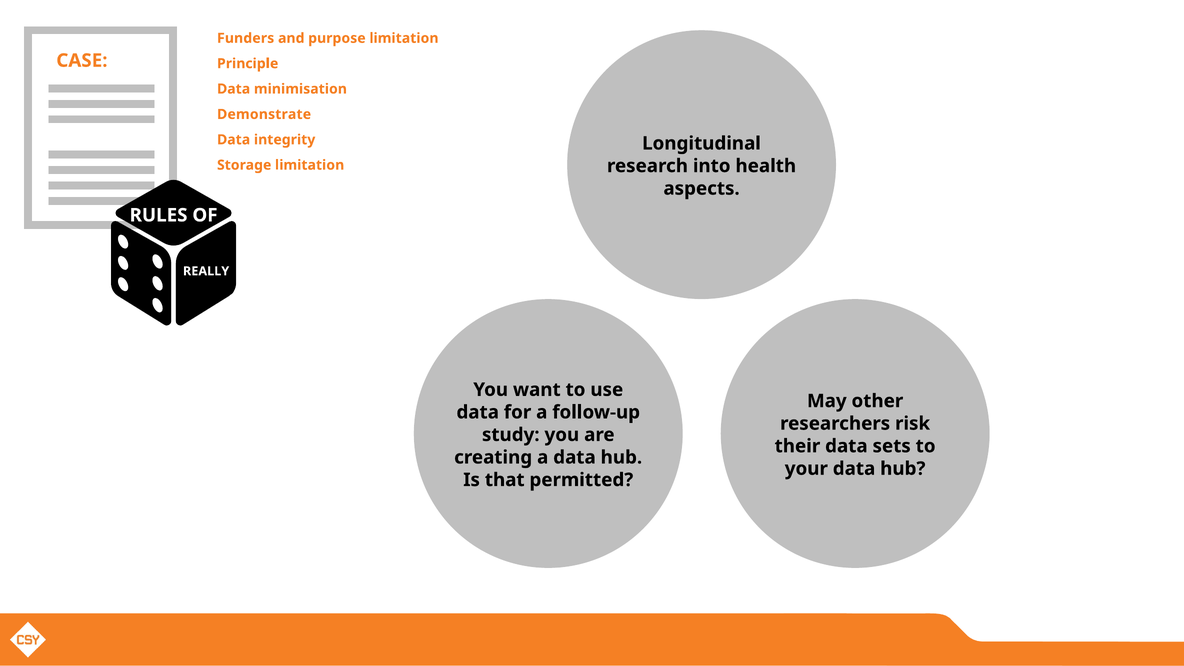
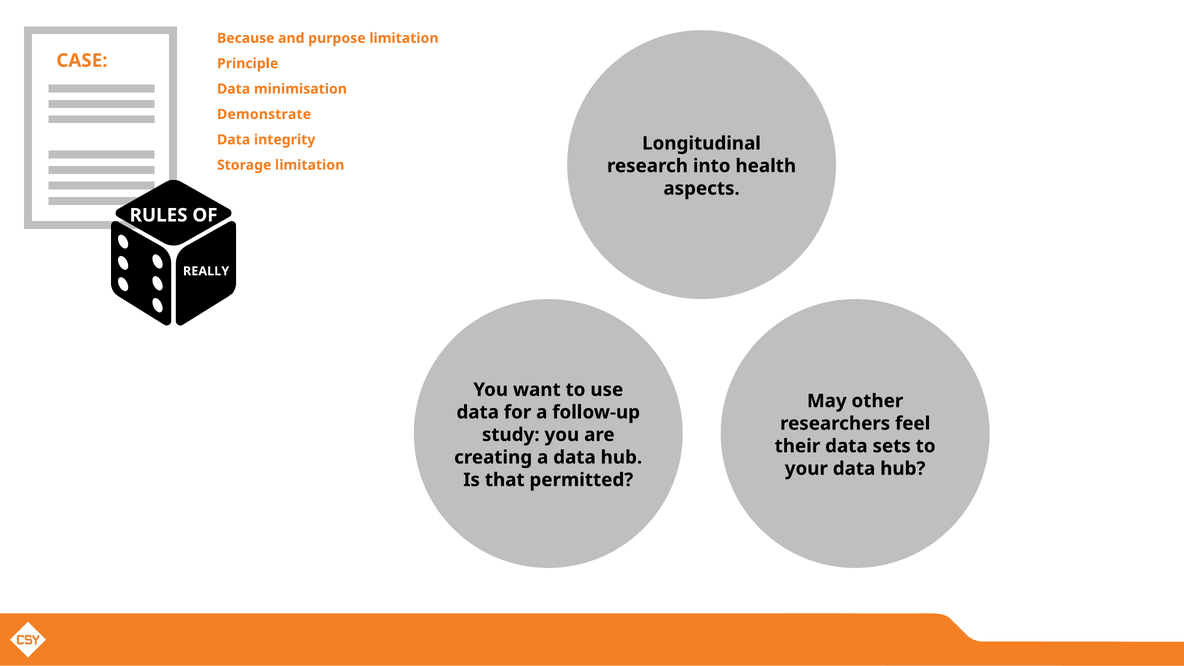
Funders: Funders -> Because (246, 38)
risk: risk -> feel (913, 424)
